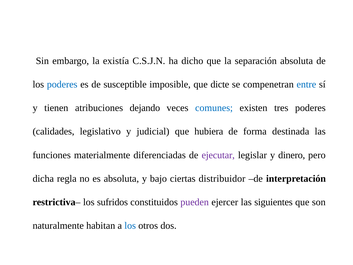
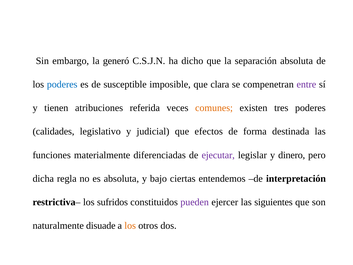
existía: existía -> generó (116, 61)
dicte: dicte -> clara (220, 84)
entre colour: blue -> purple (306, 84)
dejando: dejando -> referida (145, 108)
comunes colour: blue -> orange (214, 108)
hubiera: hubiera -> efectos (209, 131)
distribuidor: distribuidor -> entendemos (222, 178)
habitan: habitan -> disuade (101, 226)
los colour: blue -> orange (130, 226)
